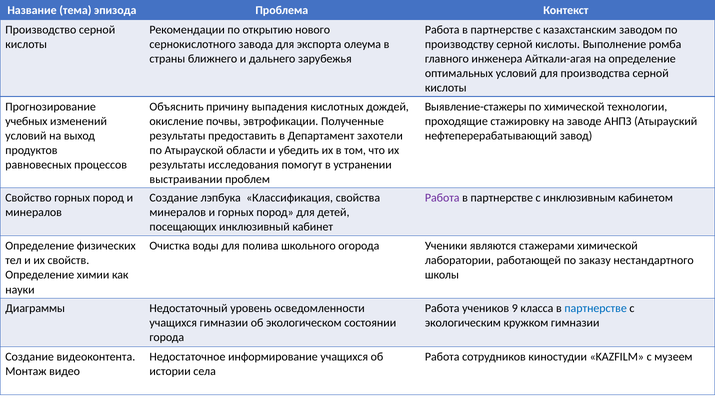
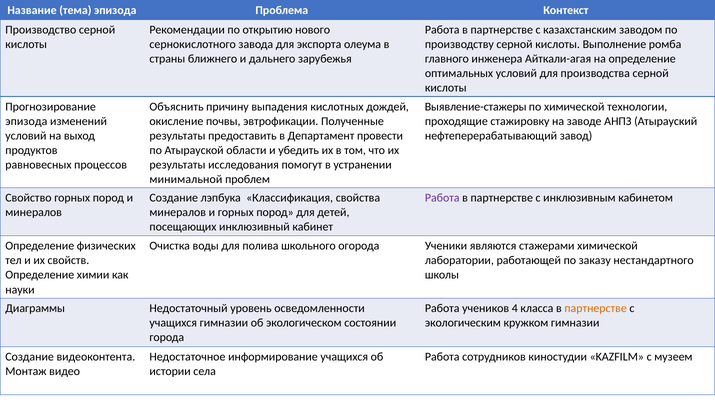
учебных: учебных -> эпизода (26, 121)
захотели: захотели -> провести (380, 136)
выстраивании: выстраивании -> минимальной (186, 179)
9: 9 -> 4 (515, 309)
партнерстве colour: blue -> orange (596, 309)
